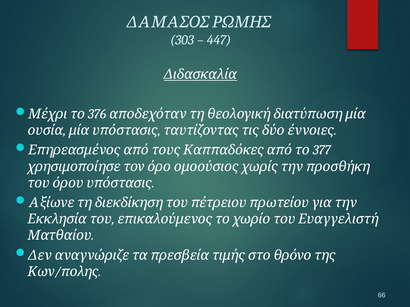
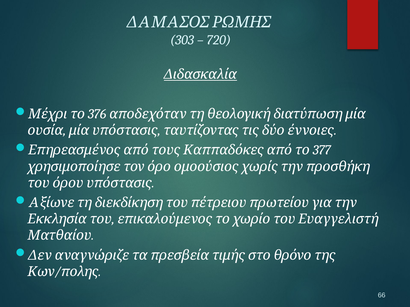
447: 447 -> 720 (219, 40)
